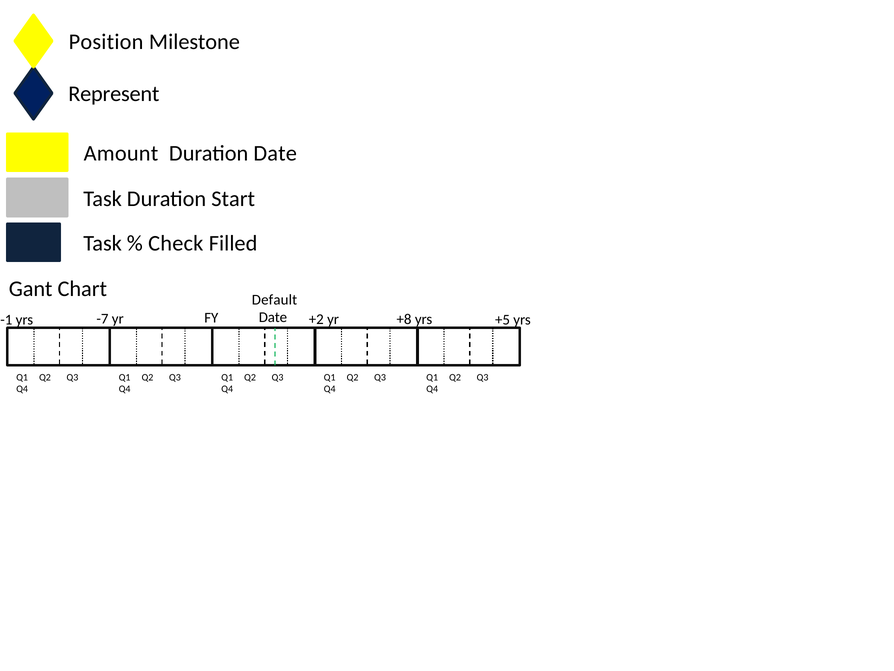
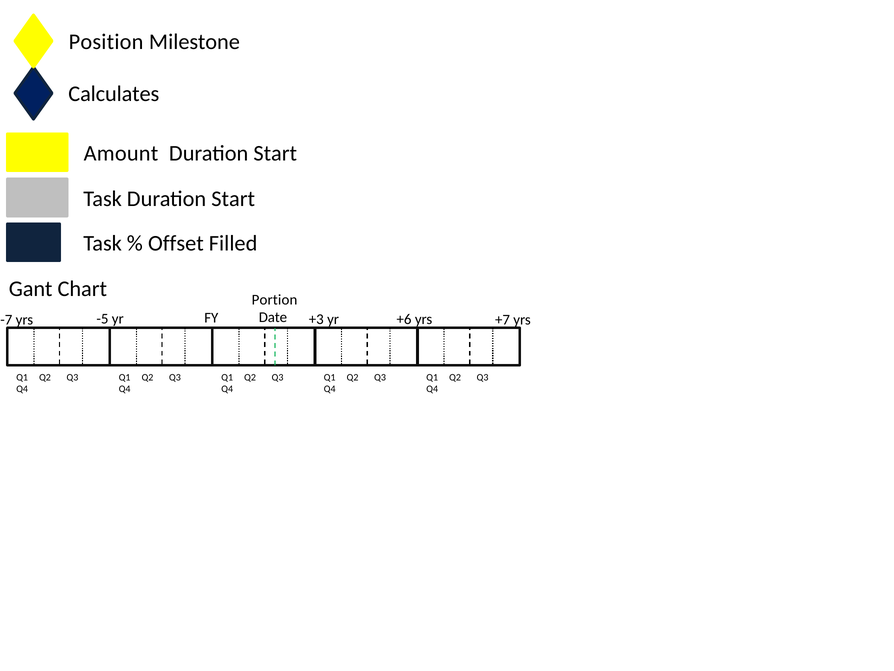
Represent: Represent -> Calculates (114, 94)
Date: Date -> Start (275, 153)
Check: Check -> Offset (176, 243)
Default: Default -> Portion (275, 299)
-7: -7 -> -5 (102, 318)
+2: +2 -> +3 (316, 319)
+8: +8 -> +6 (404, 319)
+5: +5 -> +7 (503, 320)
-1: -1 -> -7 (6, 320)
